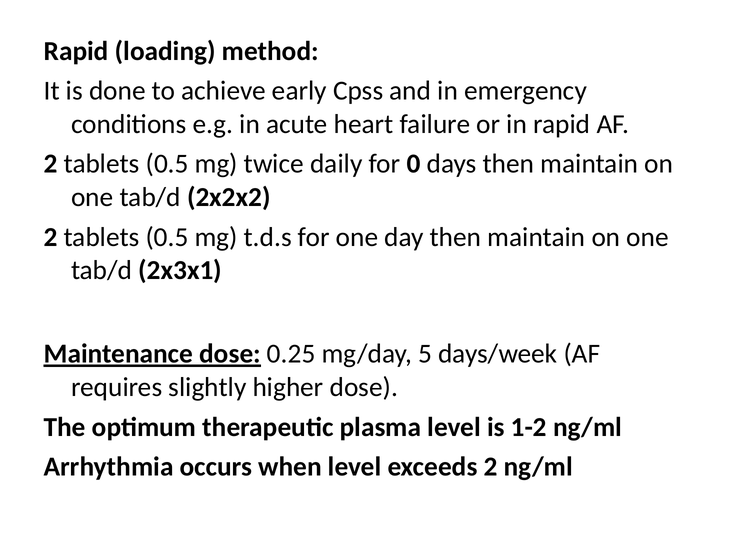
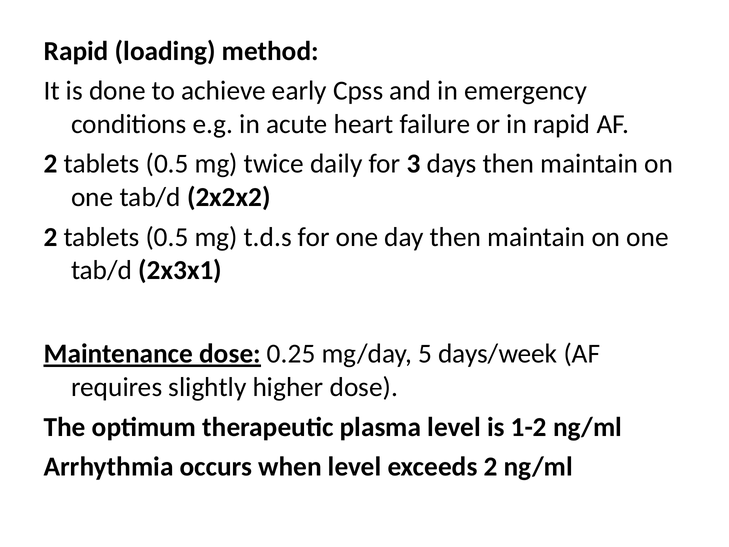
0: 0 -> 3 (414, 164)
